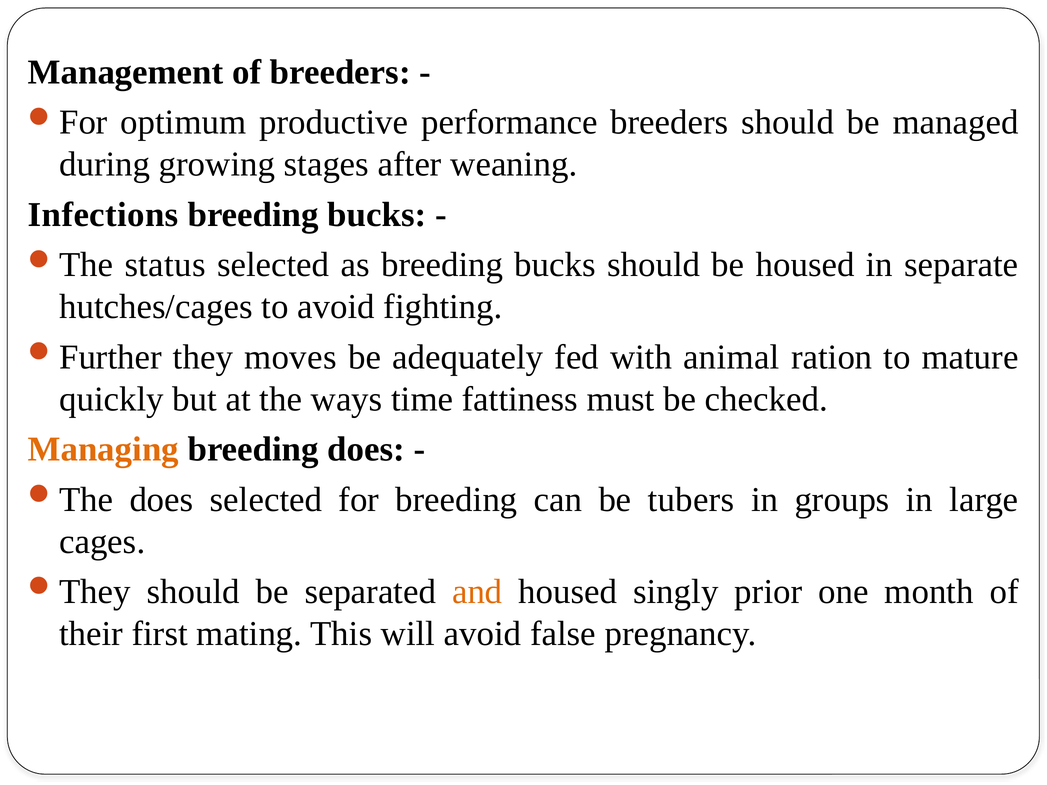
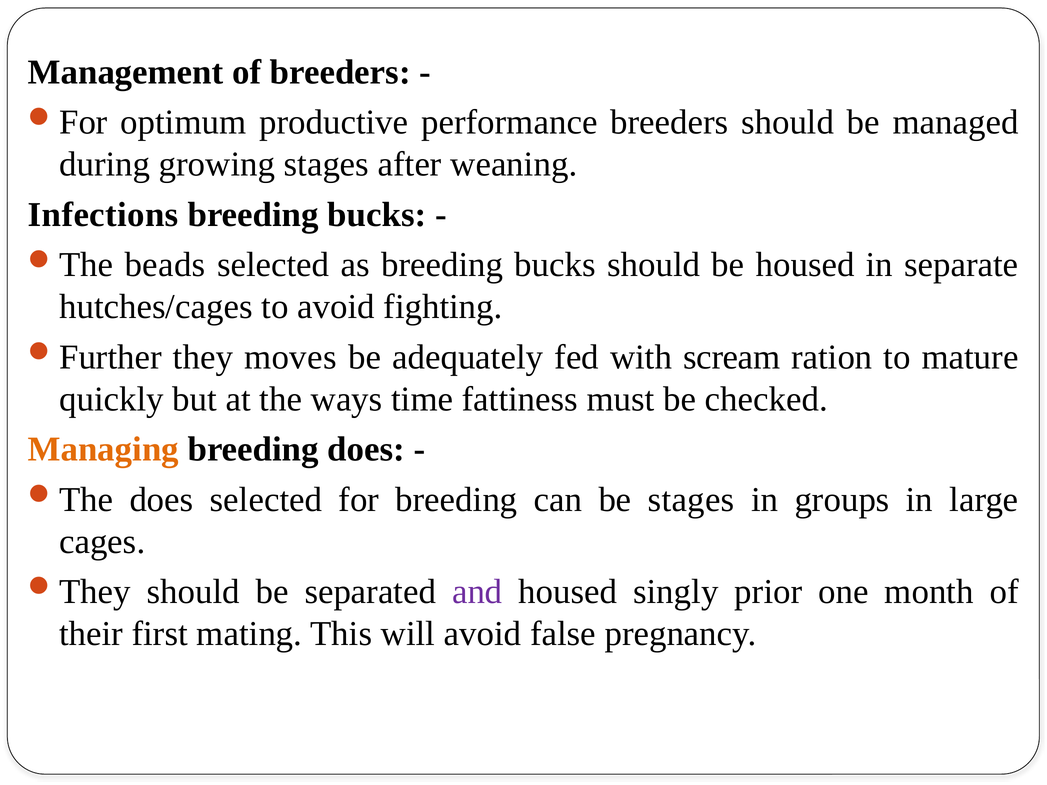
status: status -> beads (165, 265)
animal: animal -> scream (732, 357)
be tubers: tubers -> stages (691, 500)
and colour: orange -> purple (477, 592)
